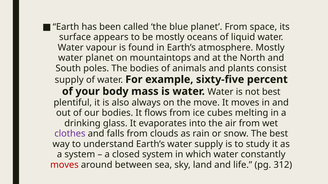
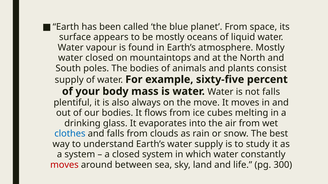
water planet: planet -> closed (99, 58)
not best: best -> falls (271, 92)
clothes colour: purple -> blue (70, 134)
312: 312 -> 300 (283, 165)
